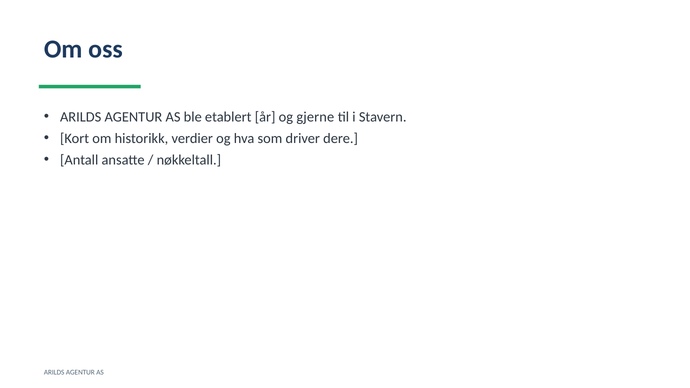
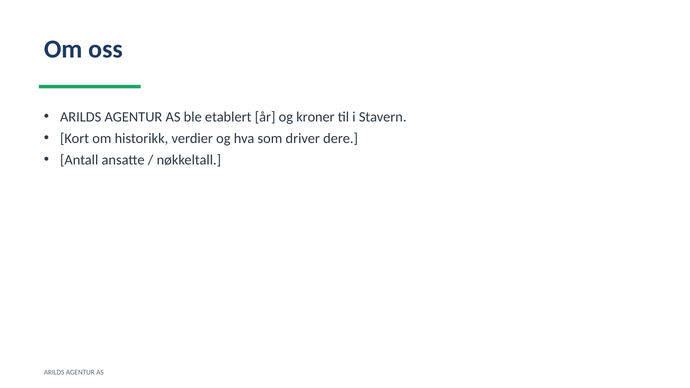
gjerne: gjerne -> kroner (315, 117)
